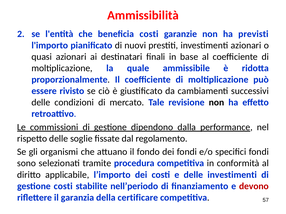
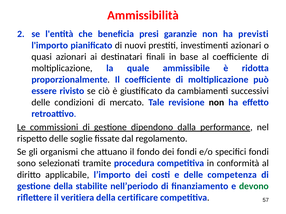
beneficia costi: costi -> presi (149, 34)
investimenti: investimenti -> competenza (232, 175)
gestione costi: costi -> della (63, 187)
devono colour: red -> green (254, 187)
garanzia: garanzia -> veritiera (77, 198)
